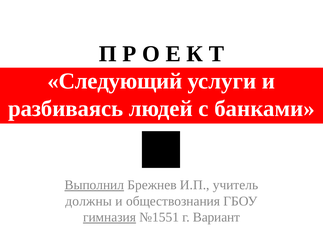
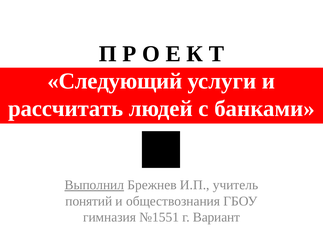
разбиваясь: разбиваясь -> рассчитать (66, 109)
должны: должны -> понятий (89, 201)
гимназия underline: present -> none (110, 217)
